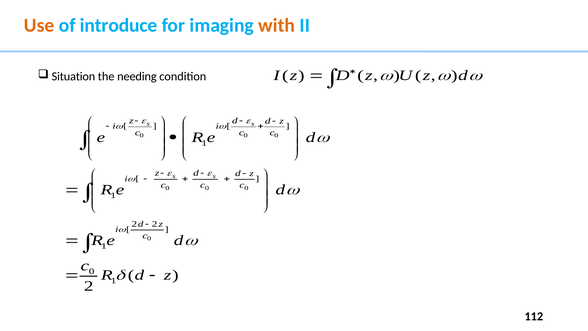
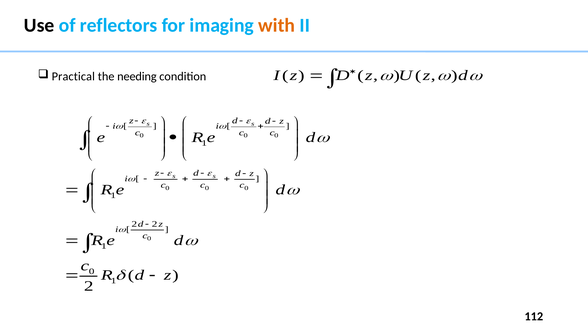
Use colour: orange -> black (39, 25)
introduce: introduce -> reflectors (119, 25)
Situation: Situation -> Practical (73, 77)
